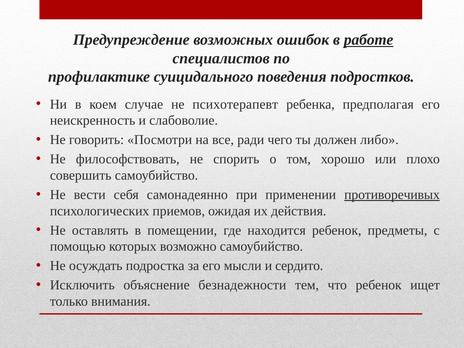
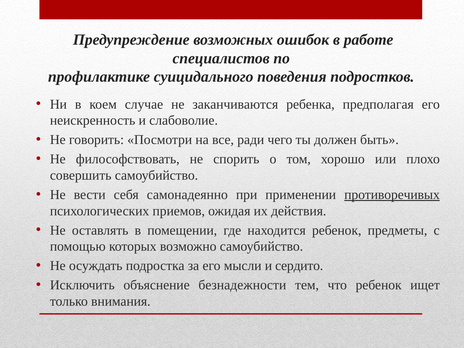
работе underline: present -> none (369, 40)
психотерапевт: психотерапевт -> заканчиваются (235, 104)
либо: либо -> быть (379, 140)
